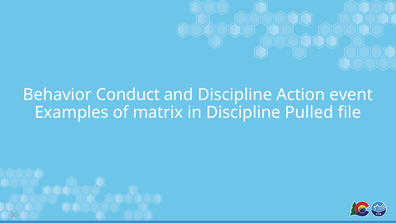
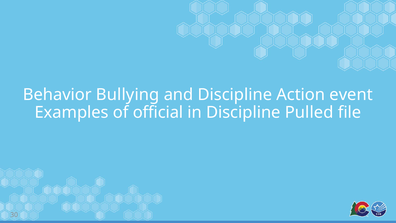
Conduct: Conduct -> Bullying (128, 95)
matrix: matrix -> official (158, 112)
